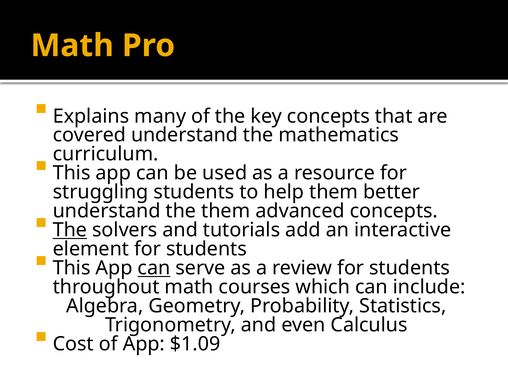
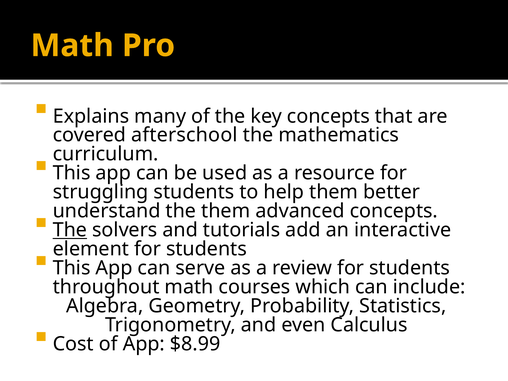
covered understand: understand -> afterschool (184, 135)
can underline: present -> none (154, 268)
$1.09: $1.09 -> $8.99 (195, 344)
